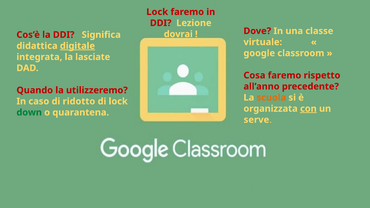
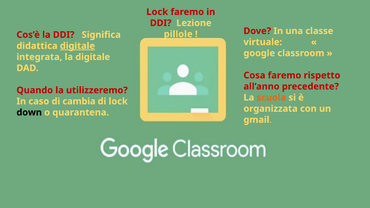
dovrai: dovrai -> pillole (178, 34)
la lasciate: lasciate -> digitale (93, 57)
ridotto: ridotto -> cambia (79, 101)
con underline: present -> none (308, 109)
down colour: green -> black (29, 113)
serve: serve -> gmail (256, 120)
